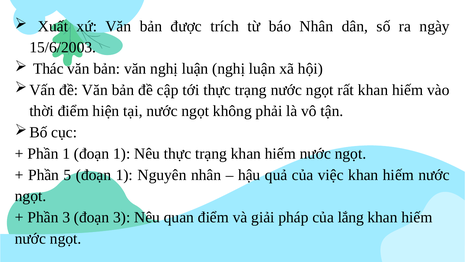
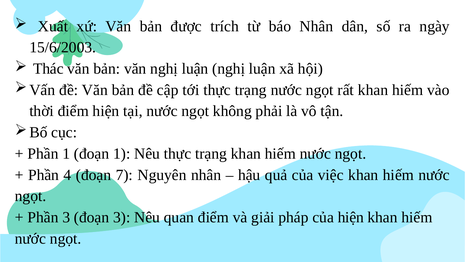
5: 5 -> 4 (68, 175)
1: 1 -> 7 (124, 175)
của lắng: lắng -> hiện (351, 217)
